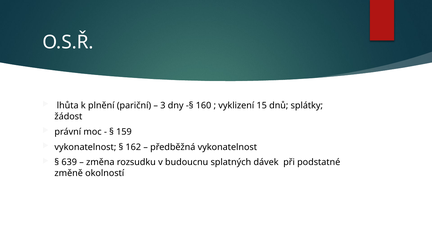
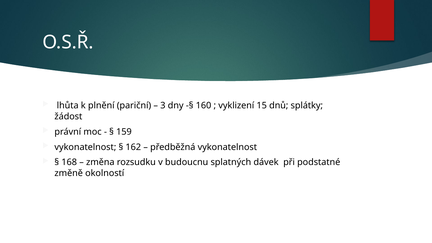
639: 639 -> 168 (69, 162)
